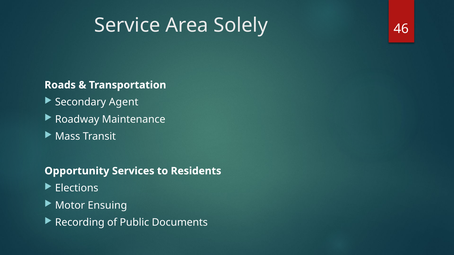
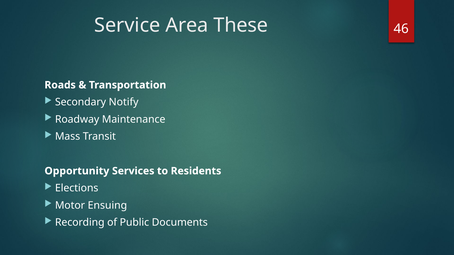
Solely: Solely -> These (241, 25)
Agent: Agent -> Notify (124, 102)
